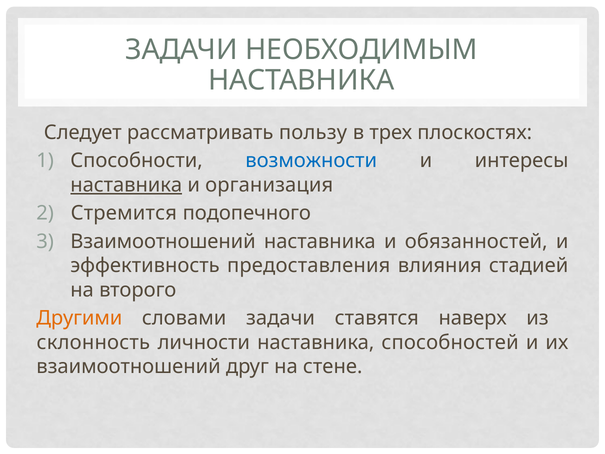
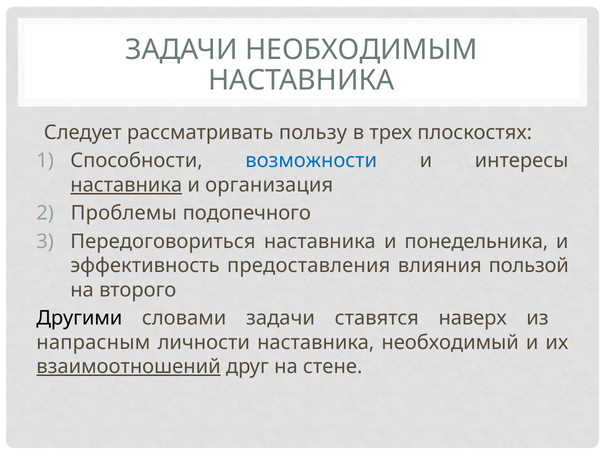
Стремится: Стремится -> Проблемы (124, 213)
Взаимоотношений: Взаимоотношений -> Передоговориться (163, 241)
обязанностей: обязанностей -> понедельника (476, 241)
стадией: стадией -> пользой (529, 266)
Другими colour: orange -> black (79, 318)
склонность: склонность -> напрасным (93, 342)
способностей: способностей -> необходимый (450, 342)
взаимоотношений underline: none -> present (128, 366)
